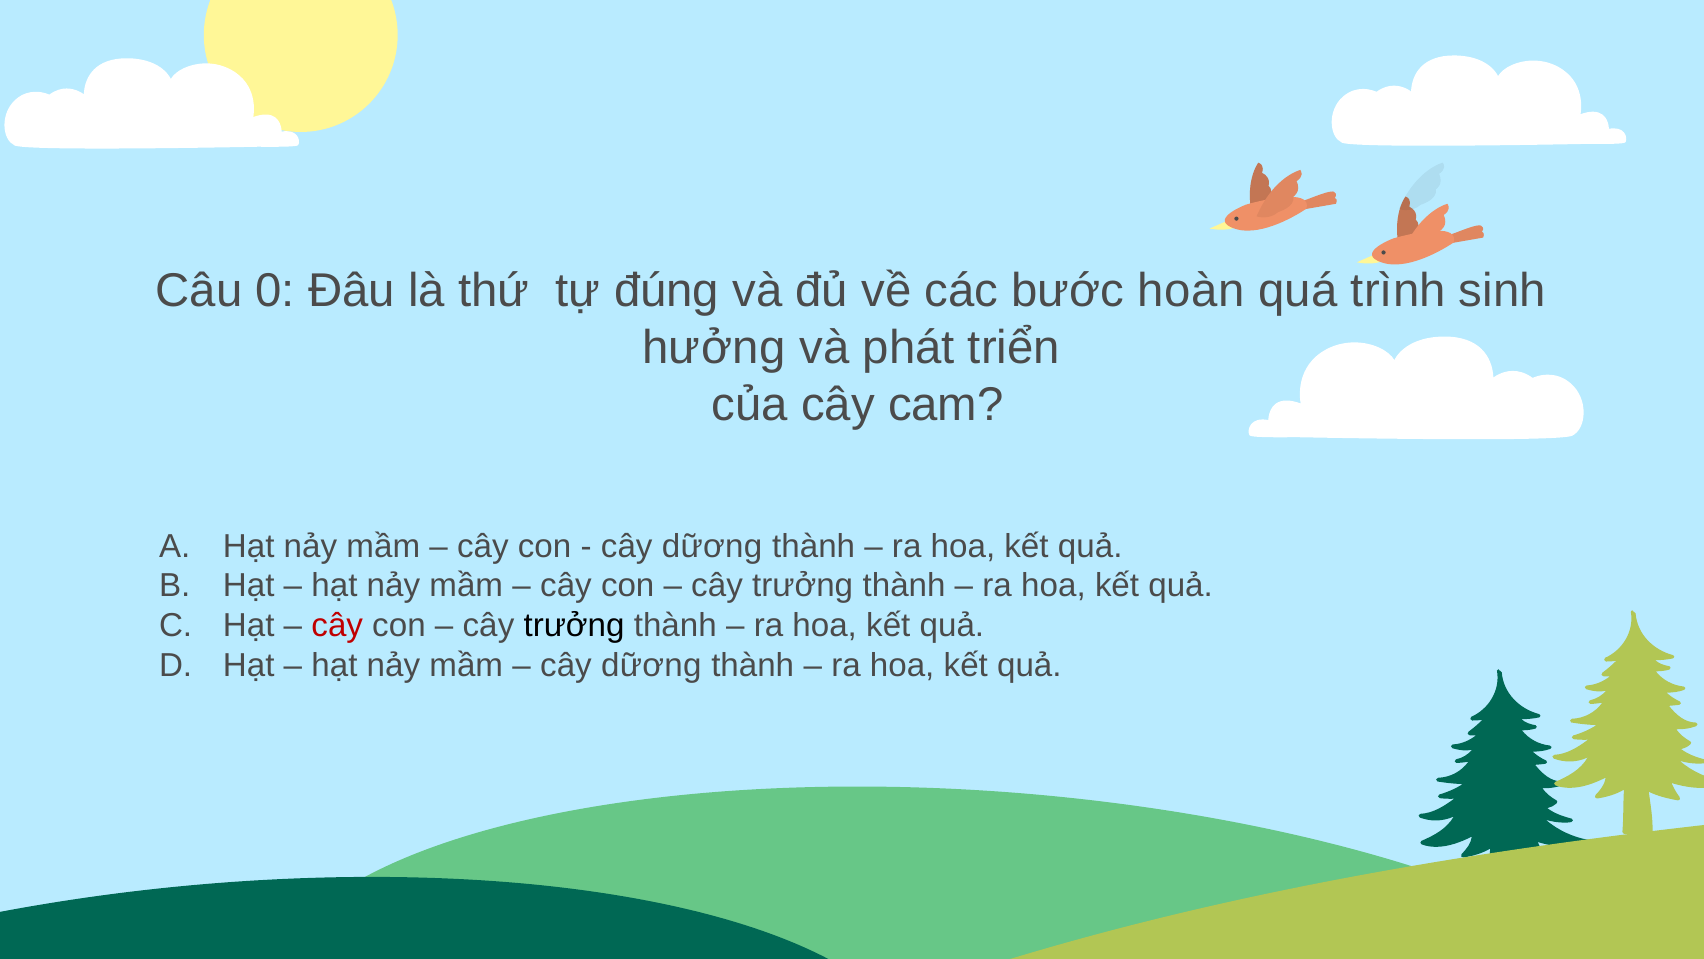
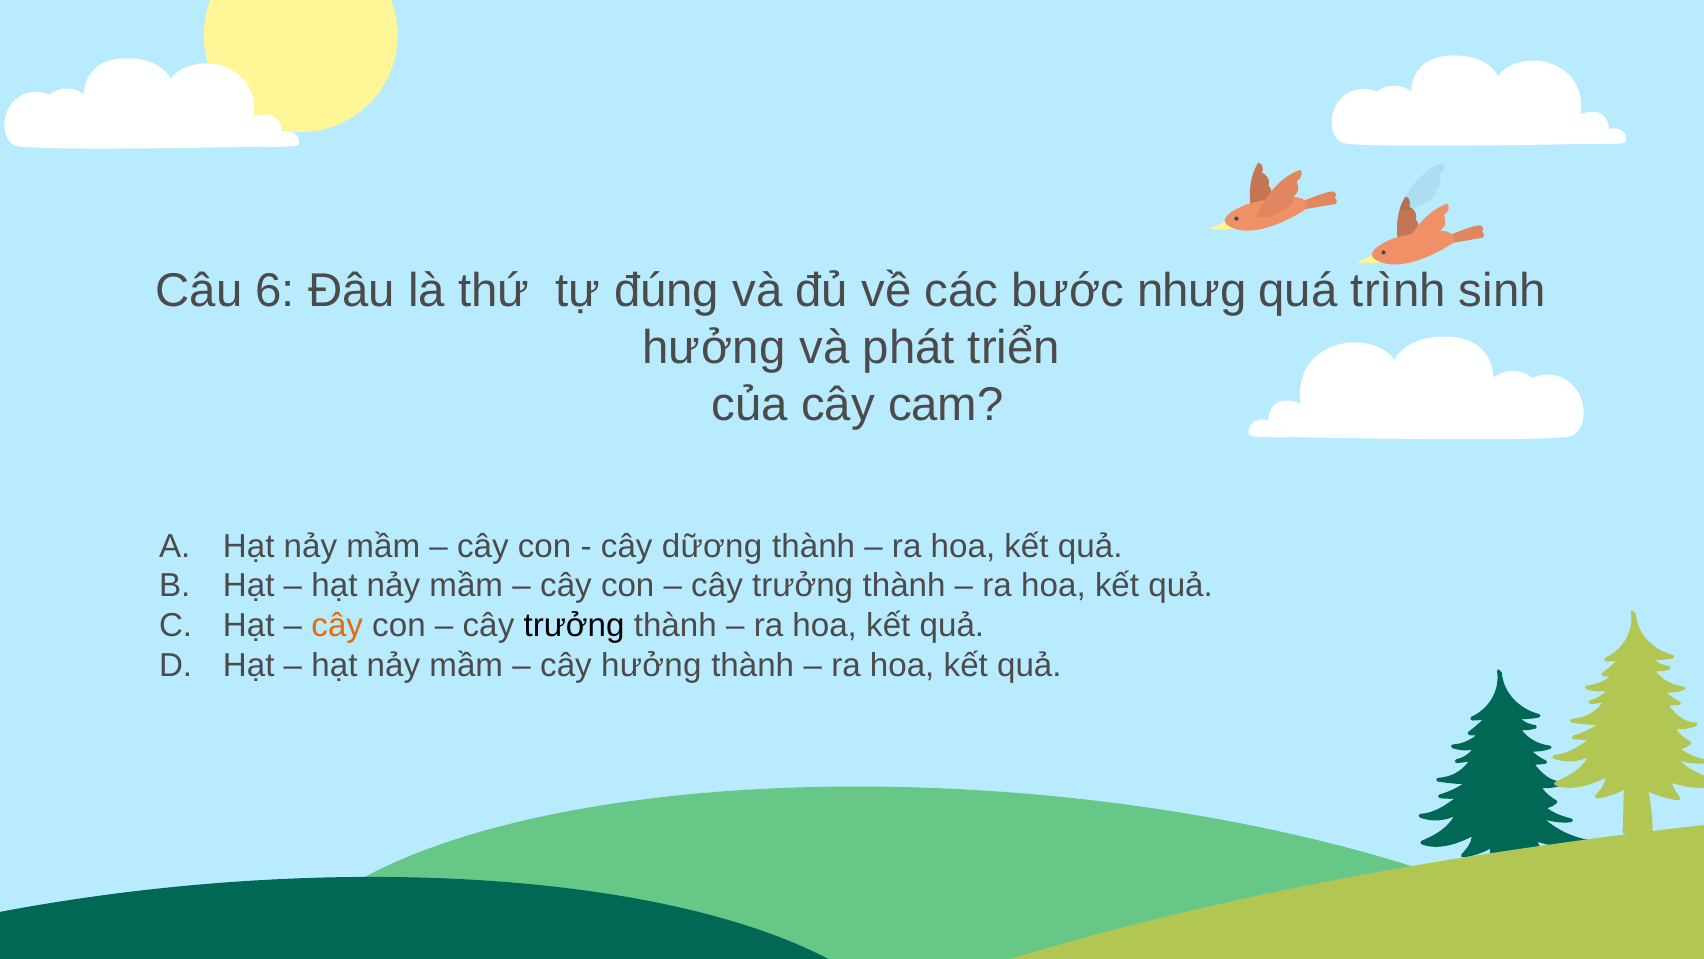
0: 0 -> 6 (275, 291)
hoàn: hoàn -> nhưg (1192, 291)
cây colour: red -> orange (337, 625)
dữơng: dữơng -> hưởng (651, 665)
